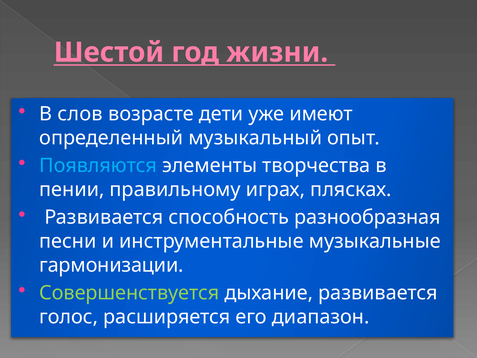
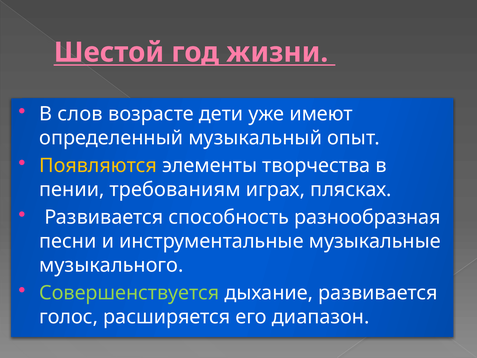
Появляются colour: light blue -> yellow (98, 166)
правильному: правильному -> требованиям (175, 189)
гармонизации: гармонизации -> музыкального (111, 265)
